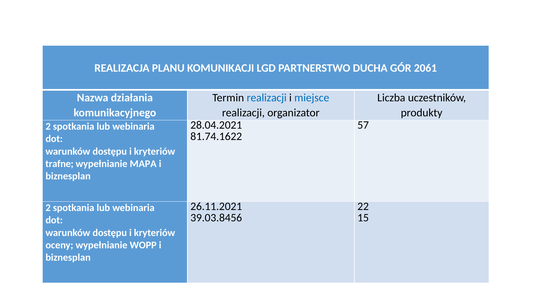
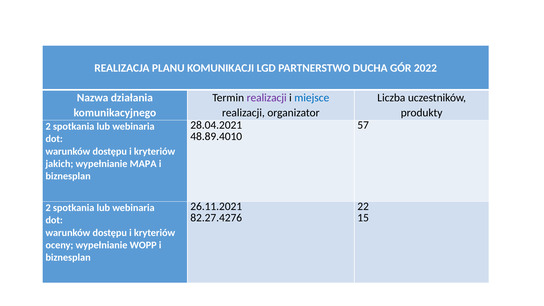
2061: 2061 -> 2022 (425, 68)
realizacji colour: blue -> purple (267, 98)
81.74.1622: 81.74.1622 -> 48.89.4010 (216, 136)
trafne: trafne -> jakich (59, 164)
39.03.8456: 39.03.8456 -> 82.27.4276 (216, 218)
